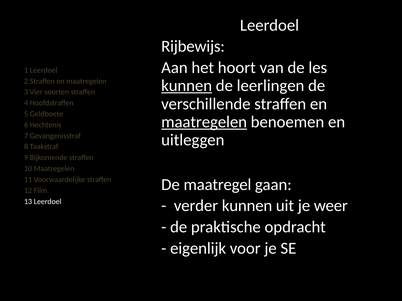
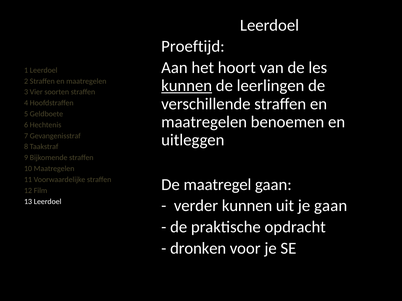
Rijbewijs: Rijbewijs -> Proeftijd (193, 47)
maatregelen underline: present -> none (204, 122)
je weer: weer -> gaan (331, 206)
eigenlijk: eigenlijk -> dronken (198, 249)
